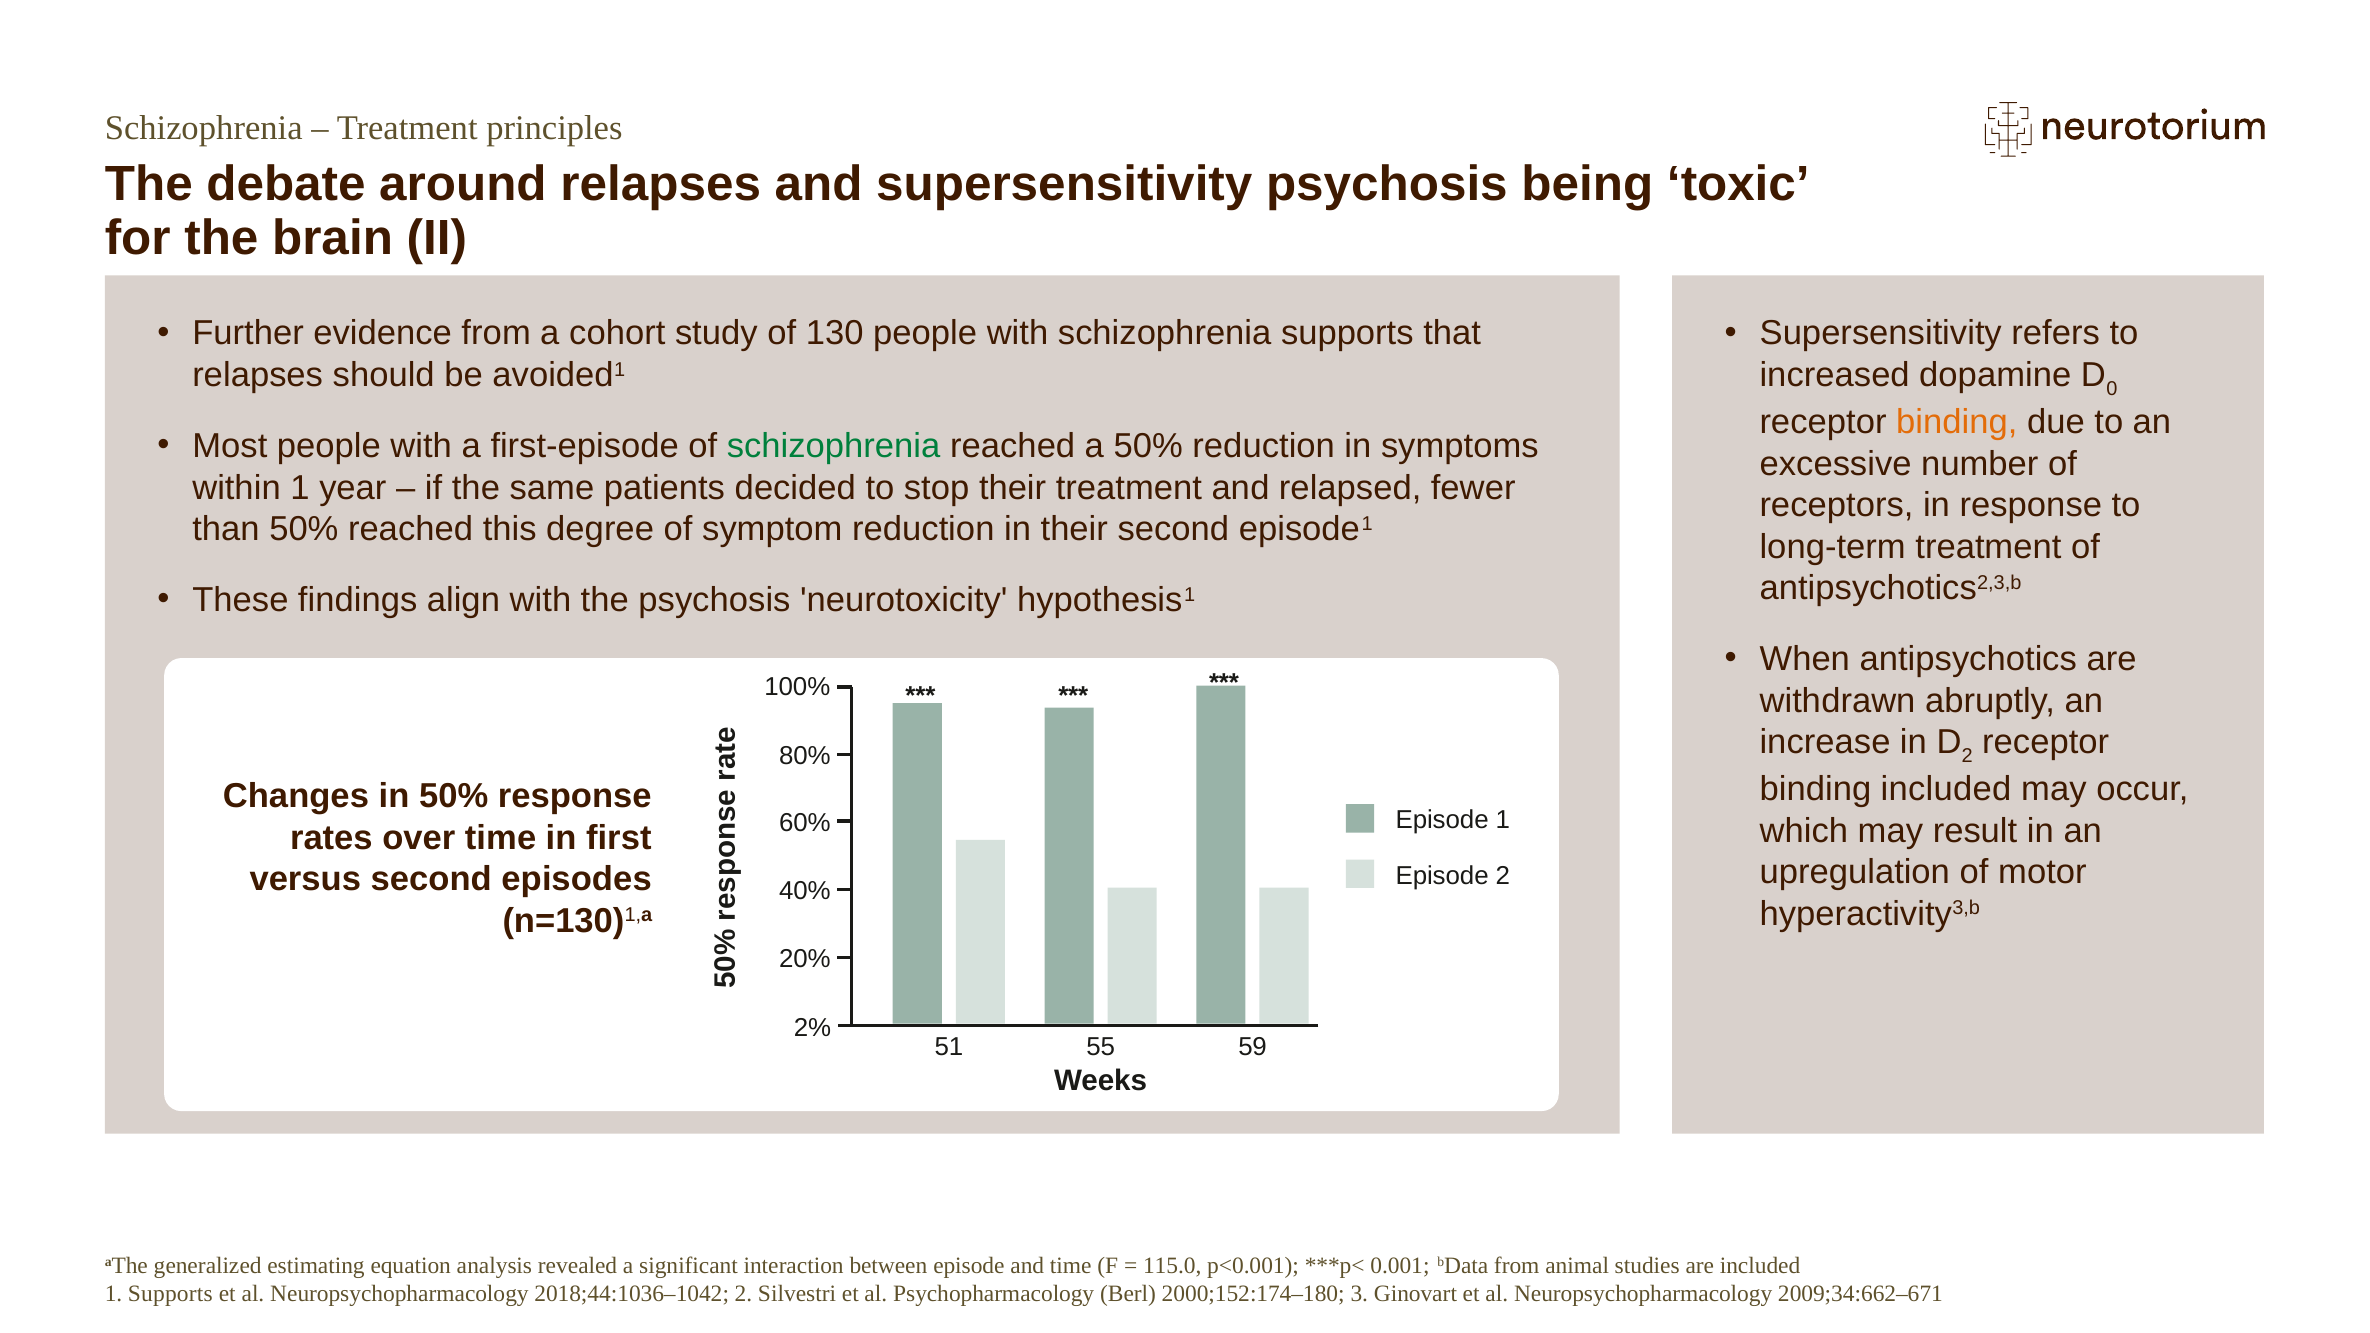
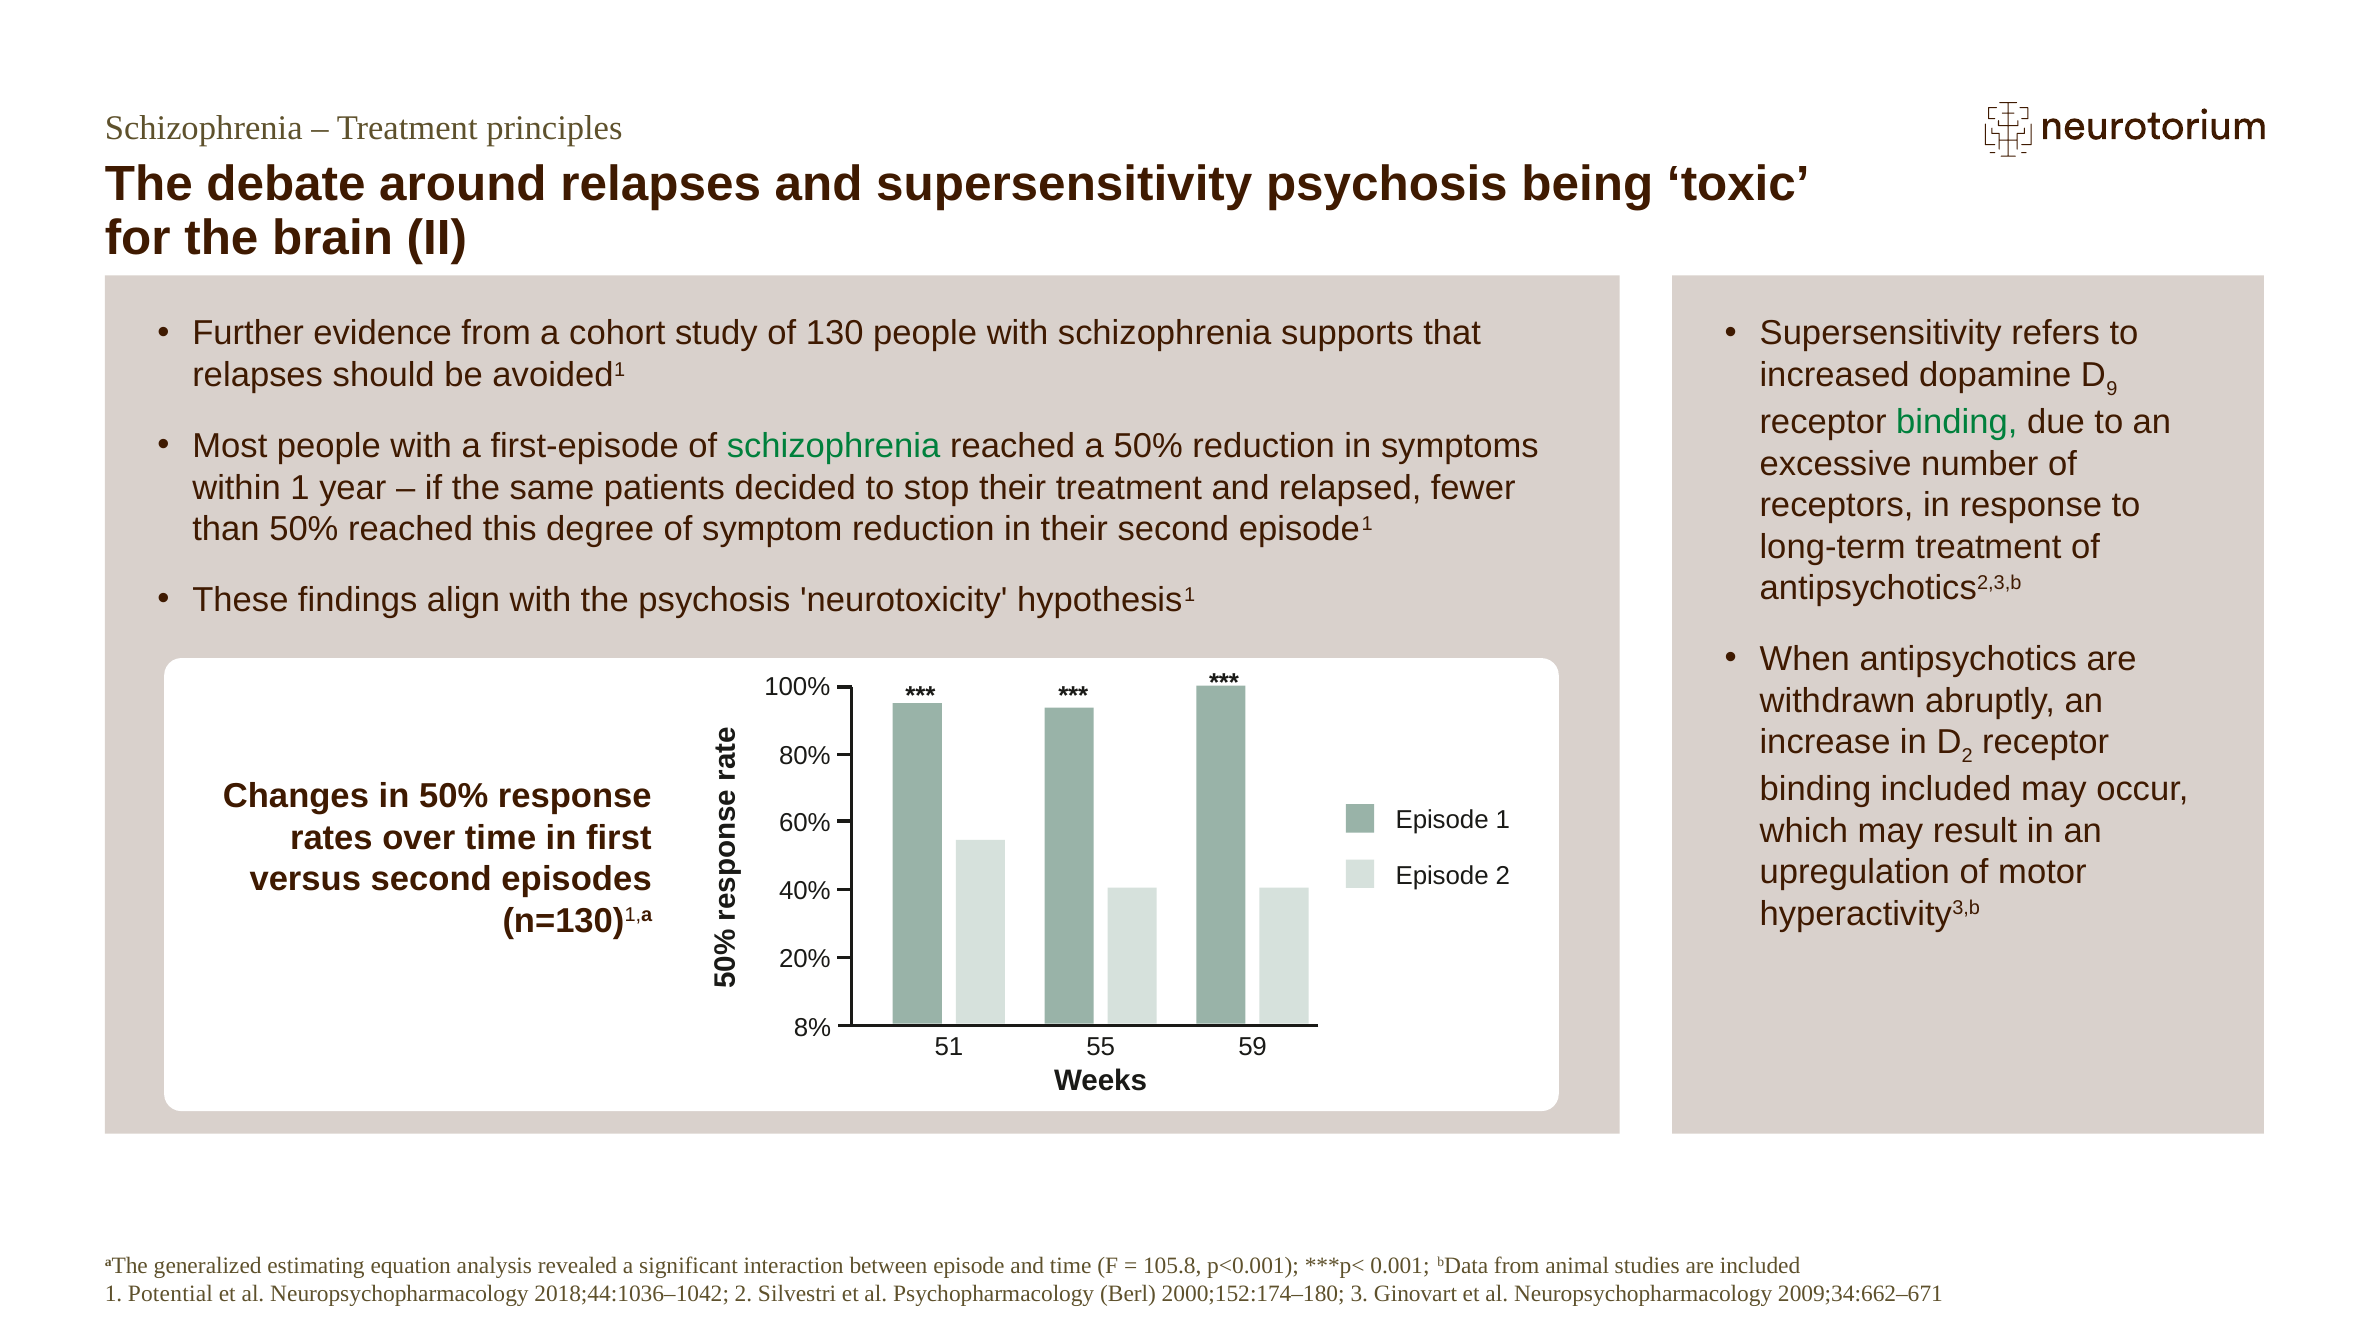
0: 0 -> 9 (2112, 389)
binding colour: orange -> green (1957, 422)
2%: 2% -> 8% (813, 1028)
115.0: 115.0 -> 105.8 (1172, 1266)
1 Supports: Supports -> Potential (170, 1294)
